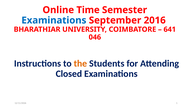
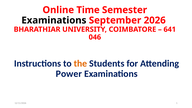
Examinations colour: blue -> black (54, 20)
2016: 2016 -> 2026 (155, 20)
Closed: Closed -> Power (69, 74)
